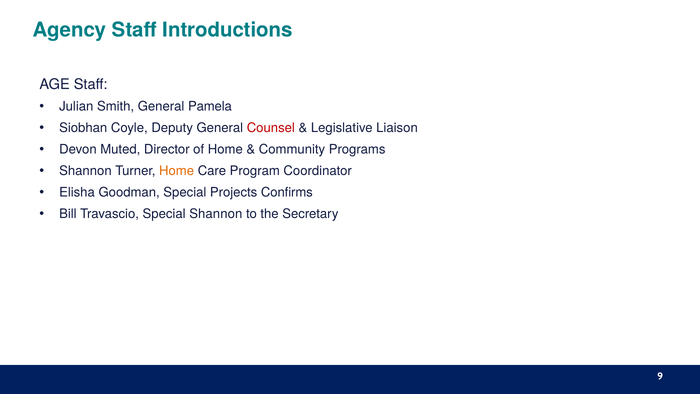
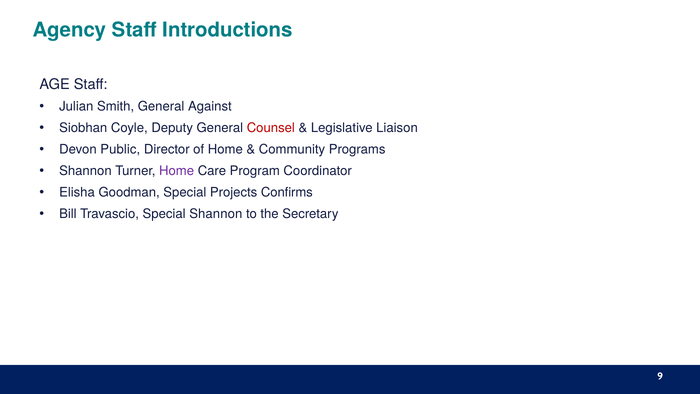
Pamela: Pamela -> Against (210, 106)
Muted: Muted -> Public (120, 149)
Home colour: orange -> purple (177, 171)
